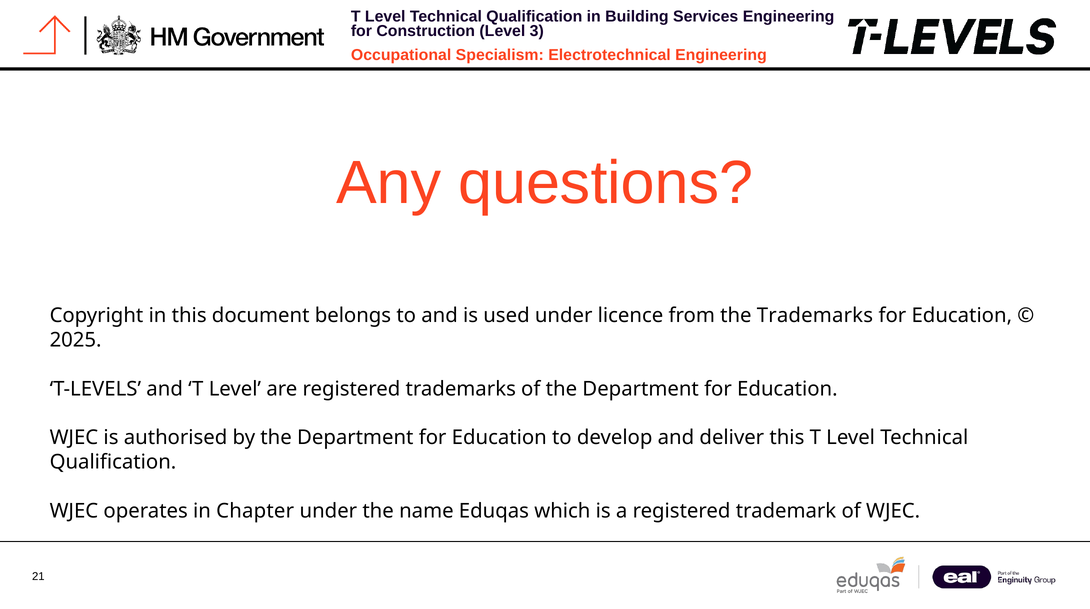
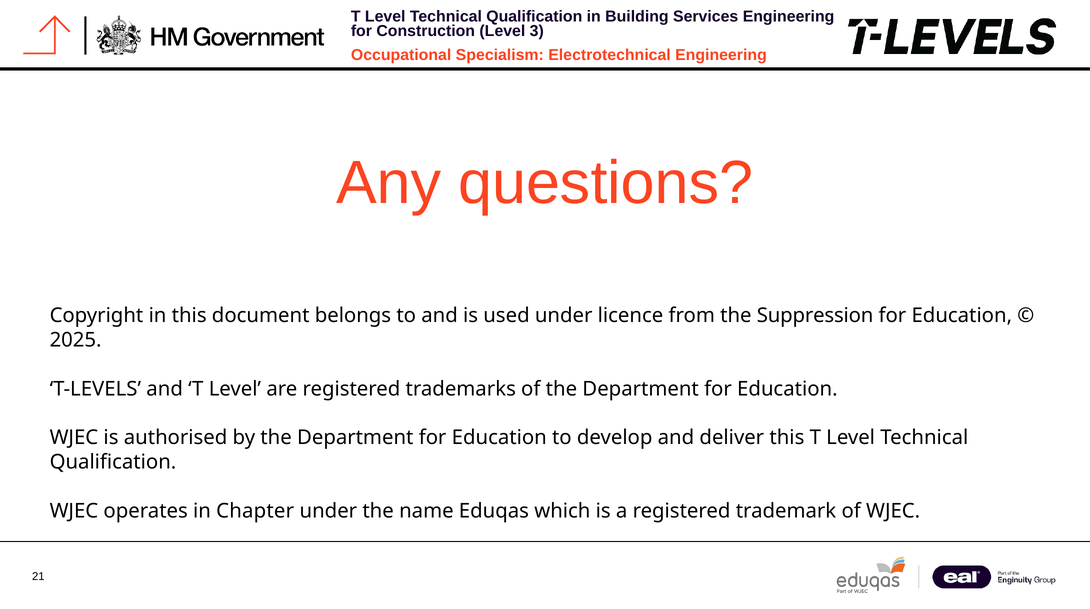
the Trademarks: Trademarks -> Suppression (815, 316)
